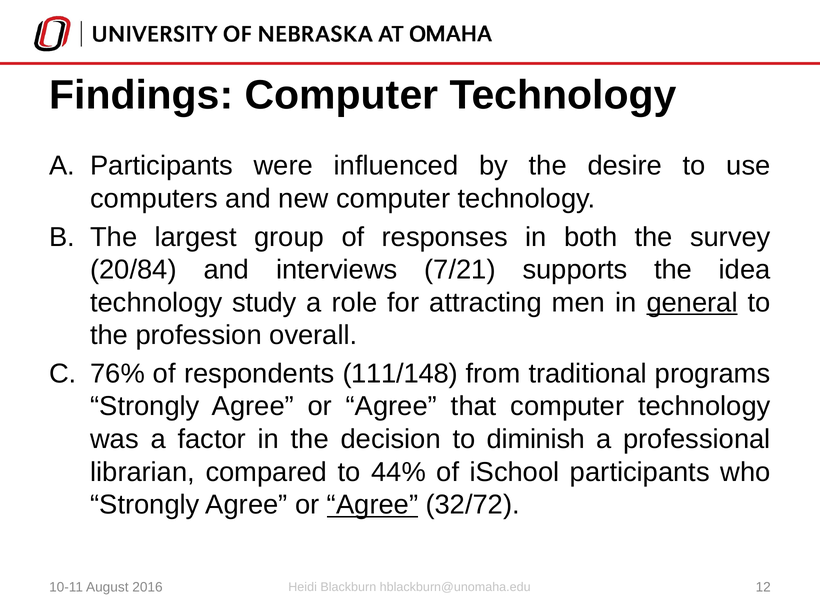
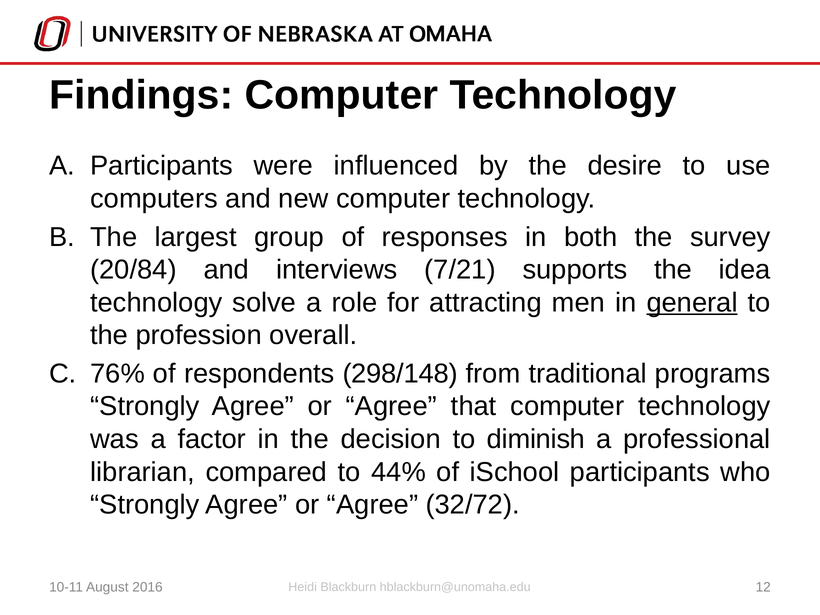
study: study -> solve (264, 303)
111/148: 111/148 -> 298/148 (400, 374)
Agree underline: present -> none (373, 505)
